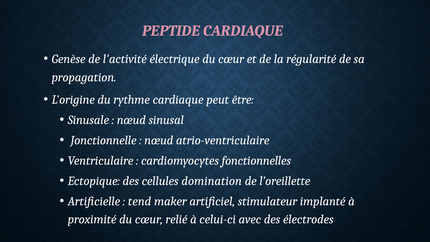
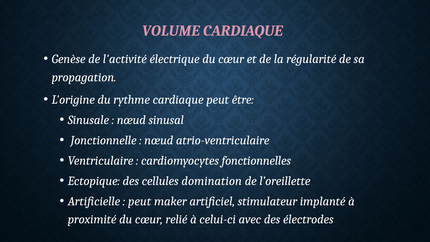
PEPTIDE: PEPTIDE -> VOLUME (171, 31)
tend: tend -> peut (140, 201)
